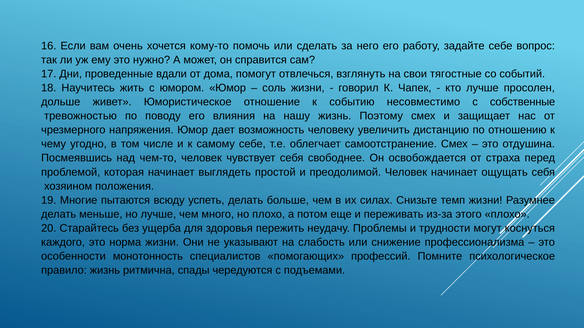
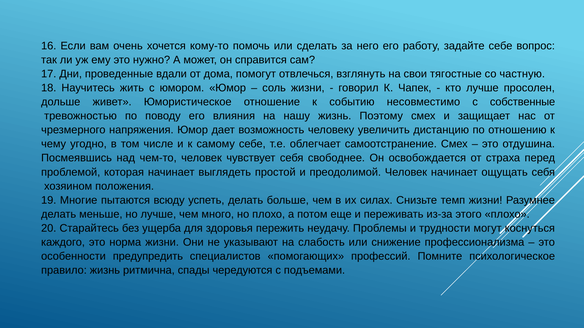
событий: событий -> частную (522, 74)
монотонность: монотонность -> предупредить (148, 257)
